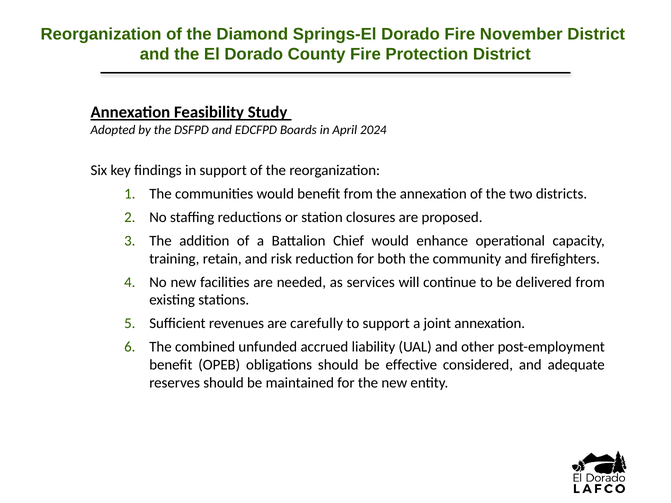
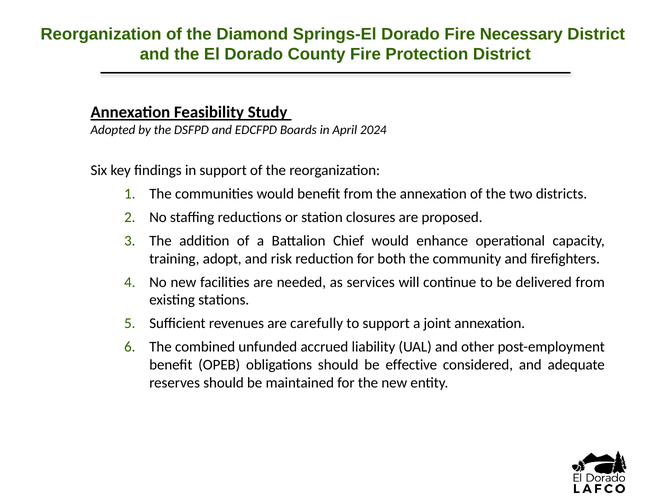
November: November -> Necessary (521, 34)
retain: retain -> adopt (222, 259)
